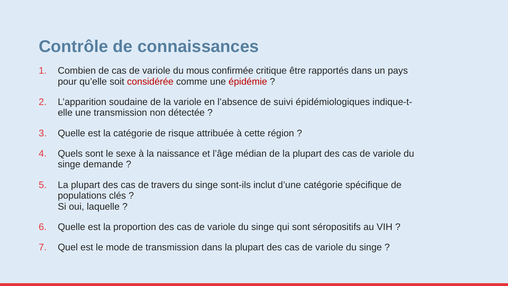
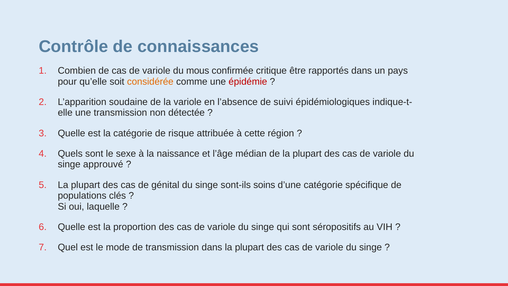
considérée colour: red -> orange (150, 81)
demande: demande -> approuvé (103, 164)
travers: travers -> génital (165, 185)
inclut: inclut -> soins (264, 185)
